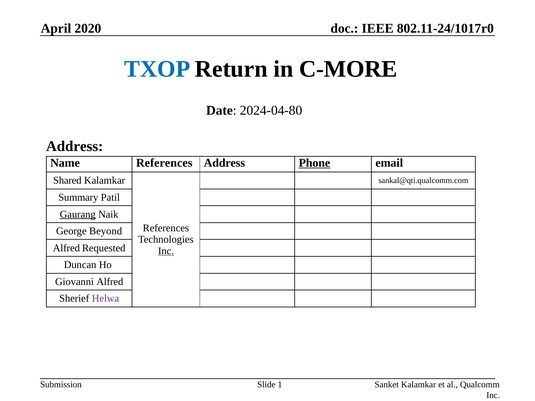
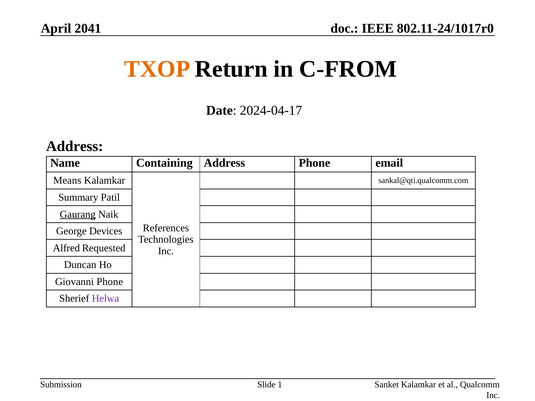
2020: 2020 -> 2041 (88, 29)
TXOP colour: blue -> orange (157, 69)
C-MORE: C-MORE -> C-FROM (348, 69)
2024-04-80: 2024-04-80 -> 2024-04-17 (271, 111)
Name References: References -> Containing (164, 163)
Phone underline: present -> none (314, 163)
Shared: Shared -> Means (67, 181)
Beyond: Beyond -> Devices (106, 231)
Inc underline: present -> none (166, 251)
Giovanni Alfred: Alfred -> Phone (110, 282)
